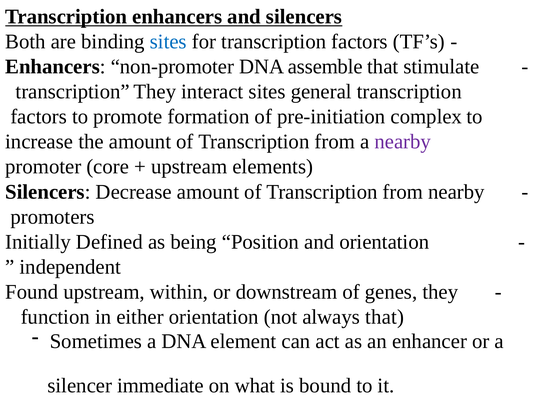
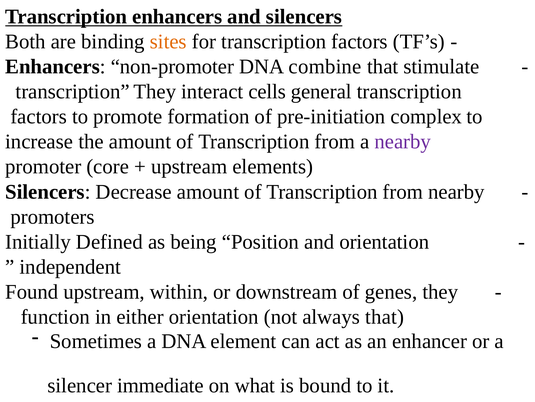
sites colour: blue -> orange (168, 42)
assemble: assemble -> combine (325, 67)
interact sites: sites -> cells (267, 92)
